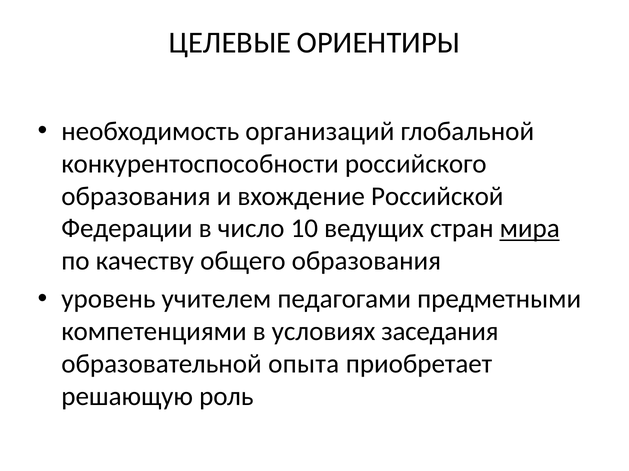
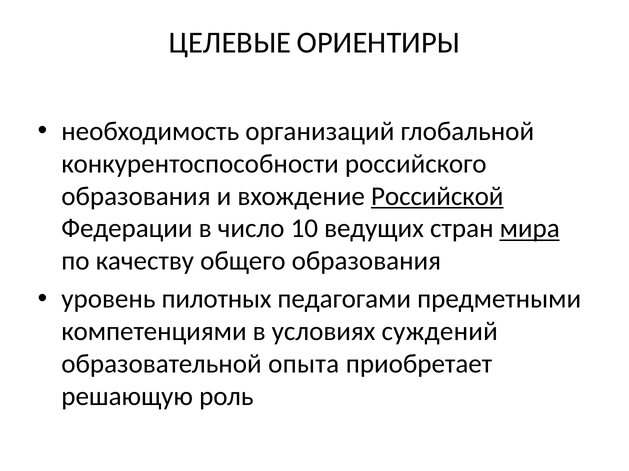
Российской underline: none -> present (437, 196)
учителем: учителем -> пилотных (217, 300)
заседания: заседания -> суждений (440, 332)
